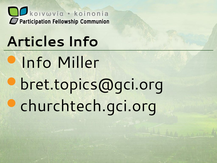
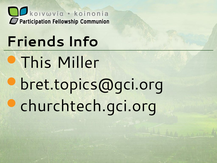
Articles: Articles -> Friends (36, 42)
Info: Info -> This (36, 62)
